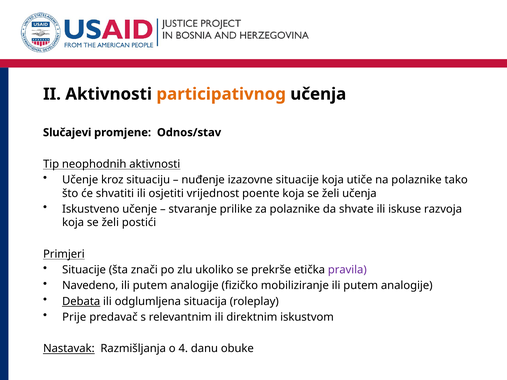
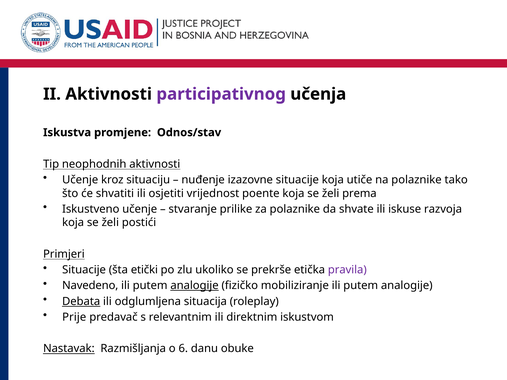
participativnog colour: orange -> purple (221, 94)
Slučajevi: Slučajevi -> Iskustva (67, 133)
želi učenja: učenja -> prema (359, 193)
znači: znači -> etički (144, 270)
analogije underline: none -> present (195, 286)
4: 4 -> 6 (183, 349)
